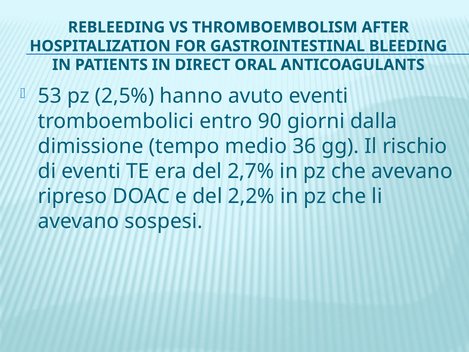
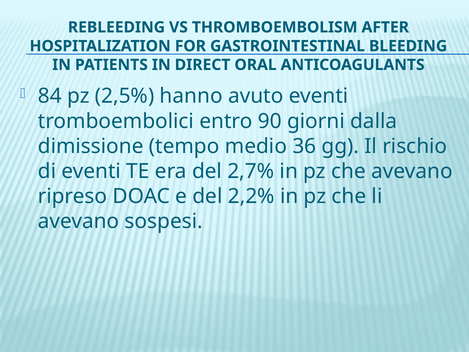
53: 53 -> 84 (50, 96)
